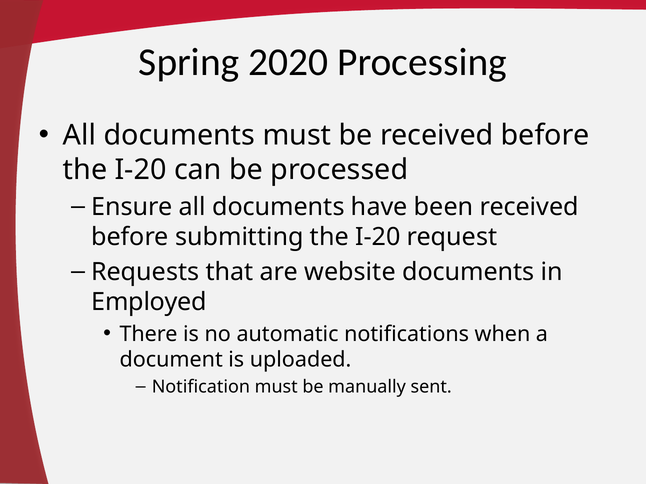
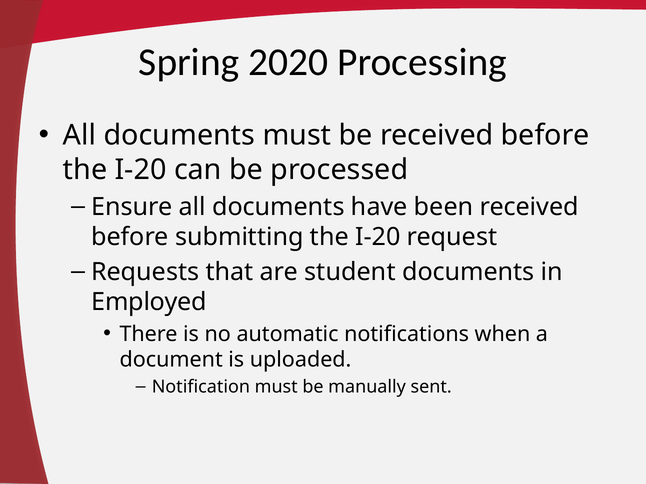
website: website -> student (350, 272)
